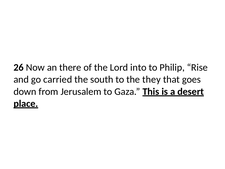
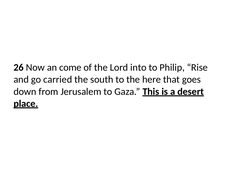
there: there -> come (70, 67)
they: they -> here (152, 79)
